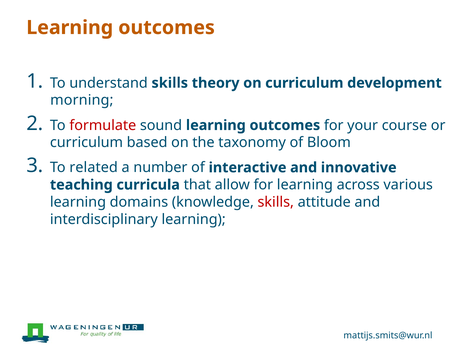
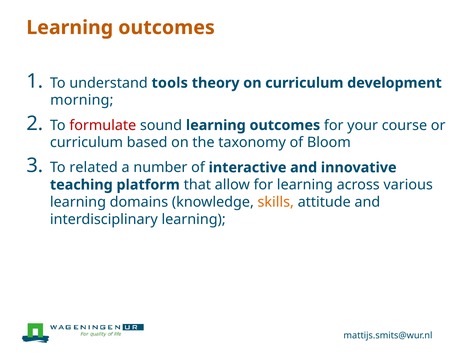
understand skills: skills -> tools (170, 83)
curricula: curricula -> platform (148, 185)
skills colour: red -> orange (276, 202)
